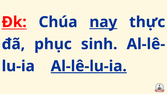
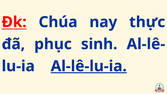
nay underline: present -> none (103, 22)
